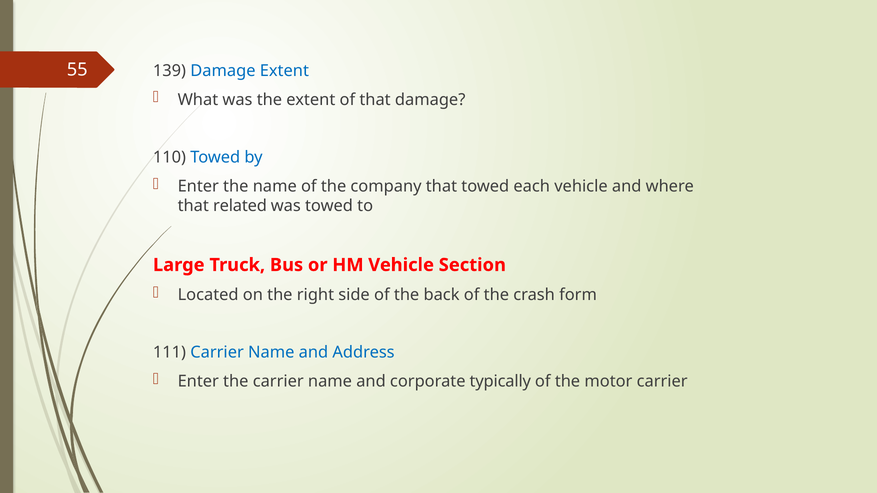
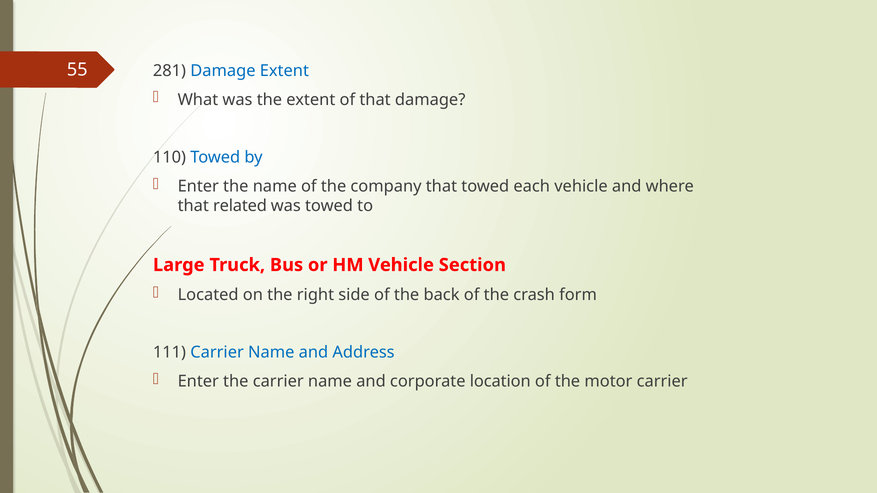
139: 139 -> 281 (170, 71)
typically: typically -> location (500, 382)
